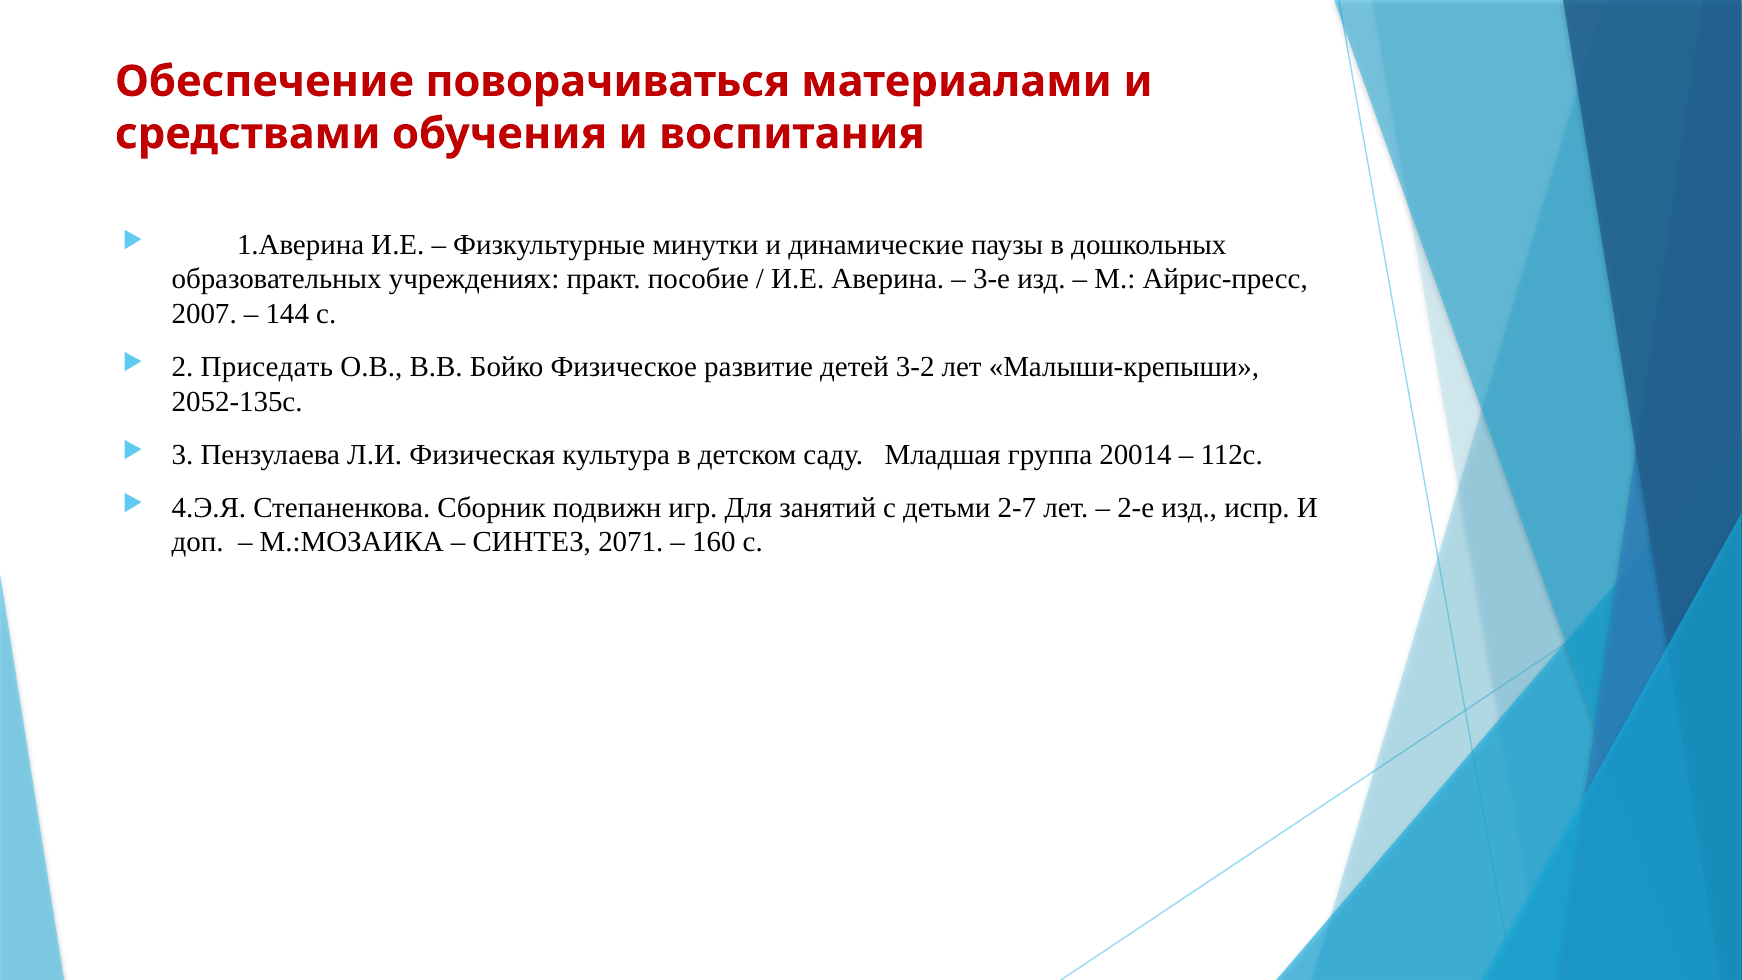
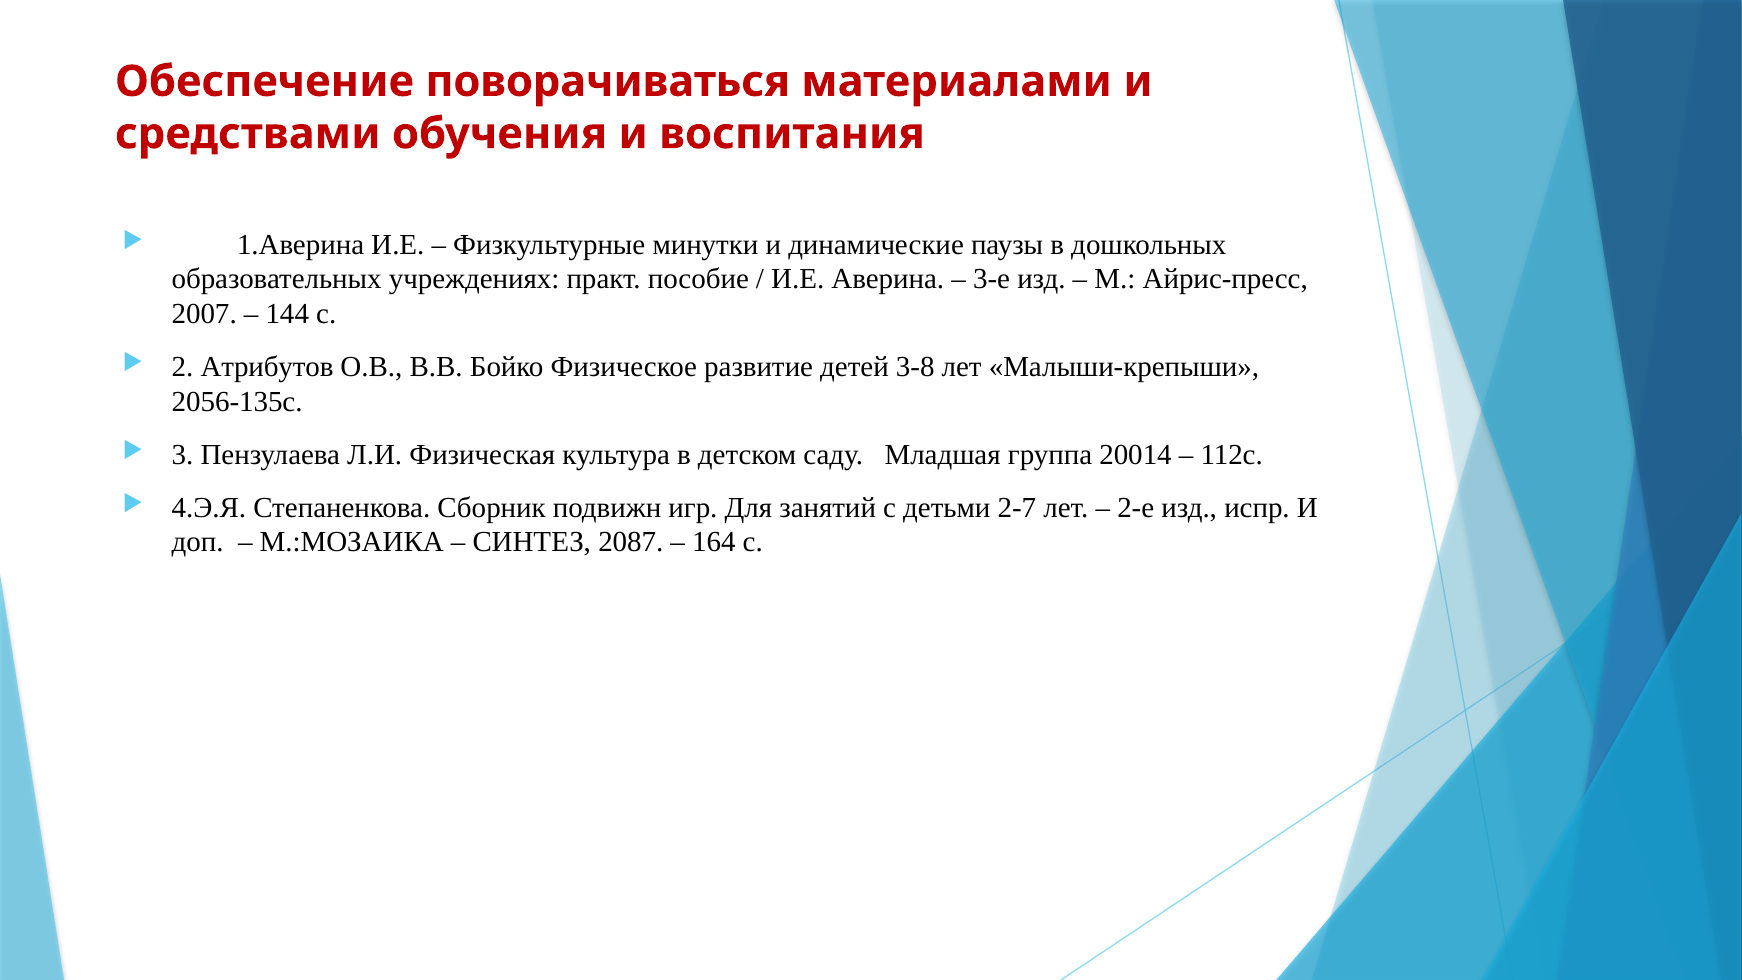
Приседать: Приседать -> Атрибутов (267, 367)
3-2: 3-2 -> 3-8 (915, 367)
2052-135с: 2052-135с -> 2056-135с (237, 402)
2071: 2071 -> 2087 (631, 542)
160: 160 -> 164 (714, 542)
